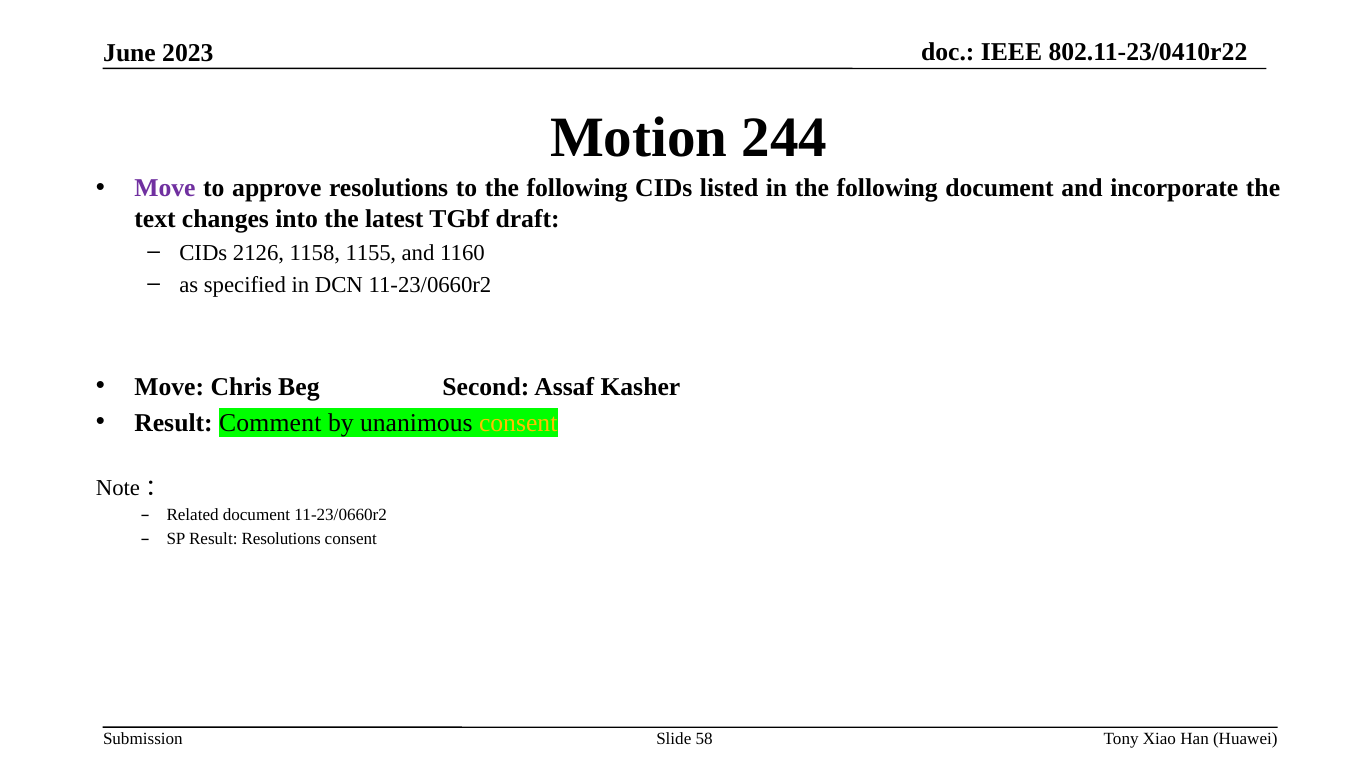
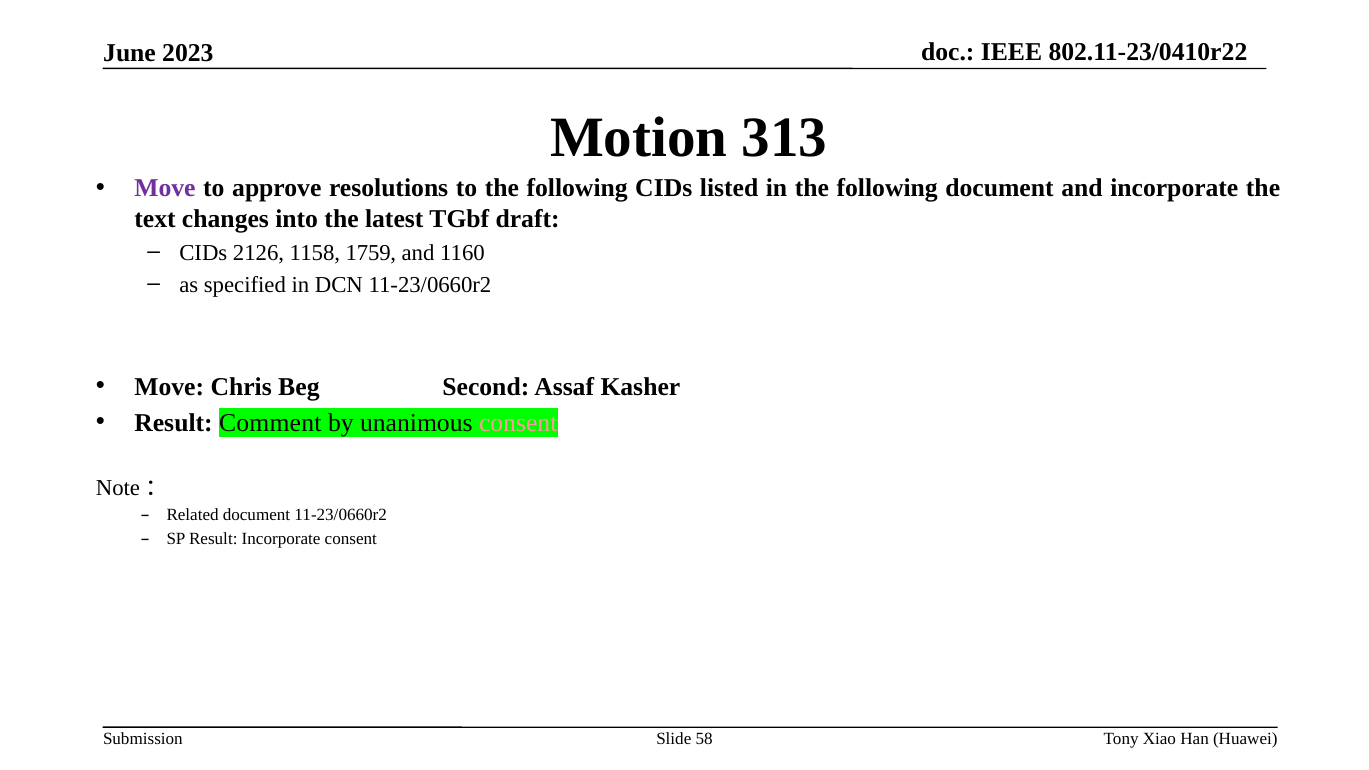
244: 244 -> 313 (784, 137)
1155: 1155 -> 1759 (371, 253)
consent colour: yellow -> pink (518, 423)
Result Resolutions: Resolutions -> Incorporate (281, 539)
